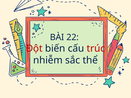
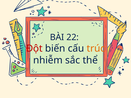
trúc colour: red -> orange (96, 49)
